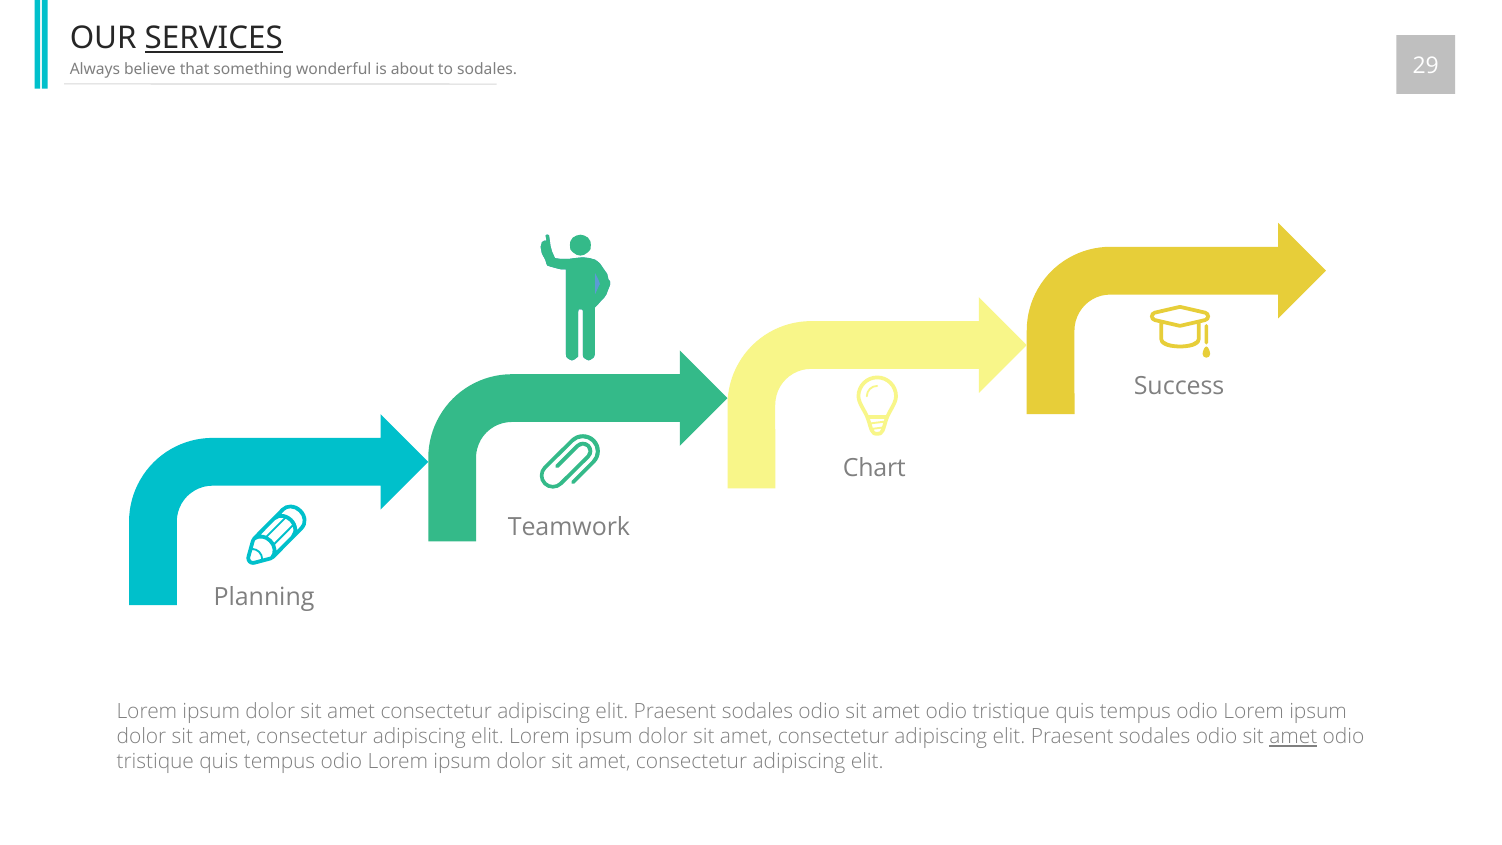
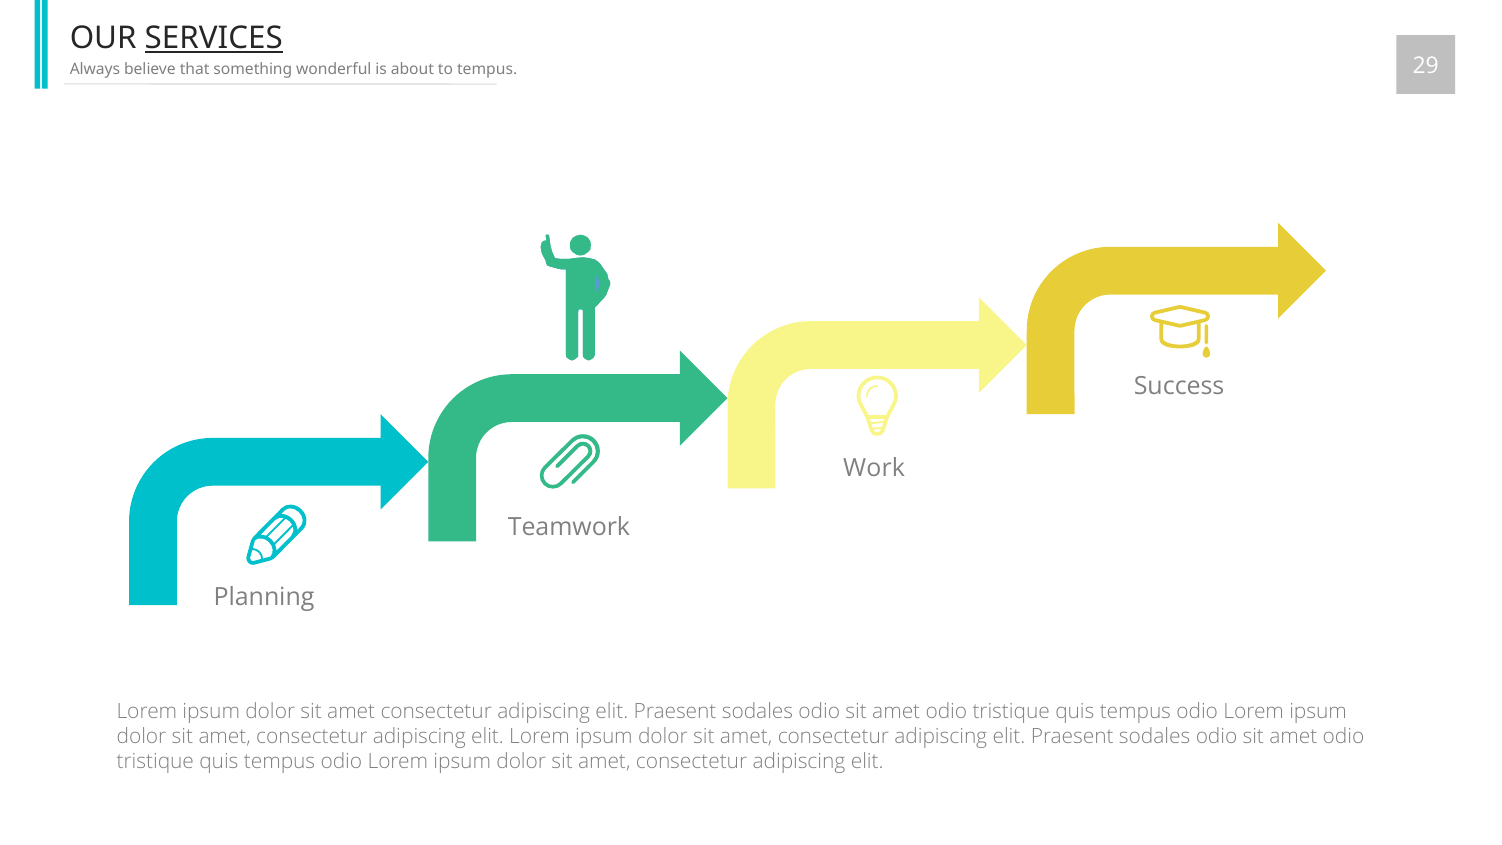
to sodales: sodales -> tempus (487, 69)
Chart: Chart -> Work (874, 468)
amet underline: present -> none (1293, 737)
